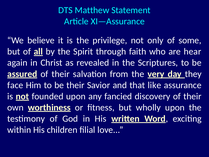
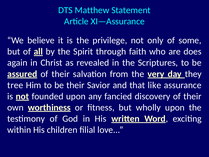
hear: hear -> does (193, 52)
face: face -> tree (15, 85)
